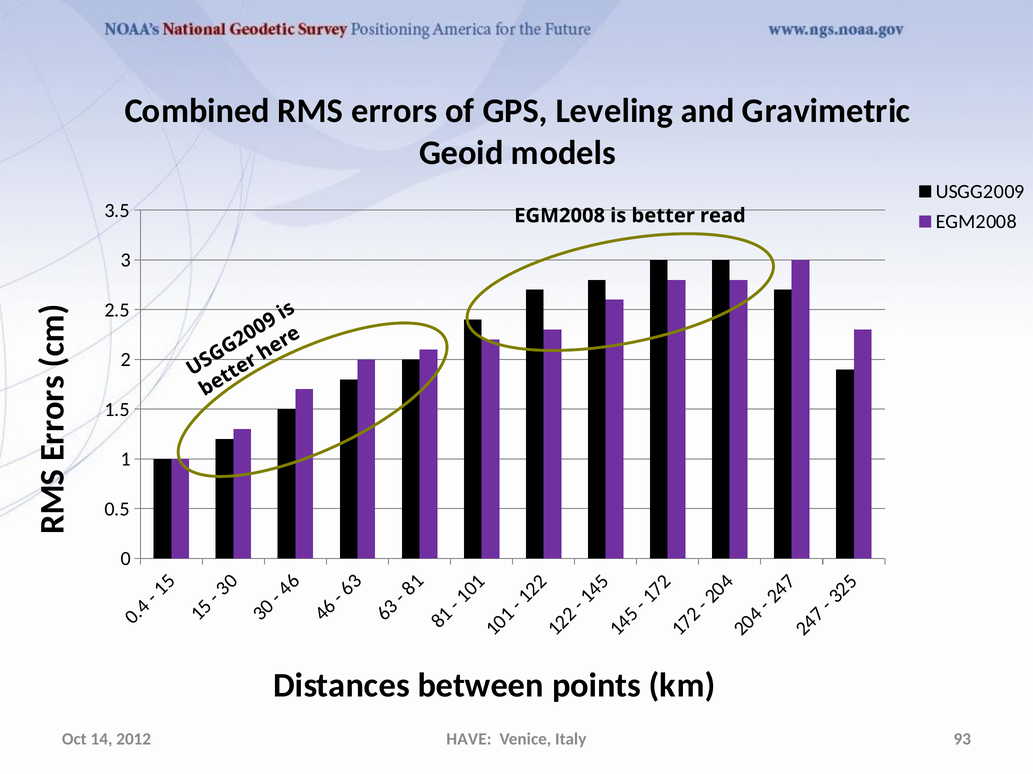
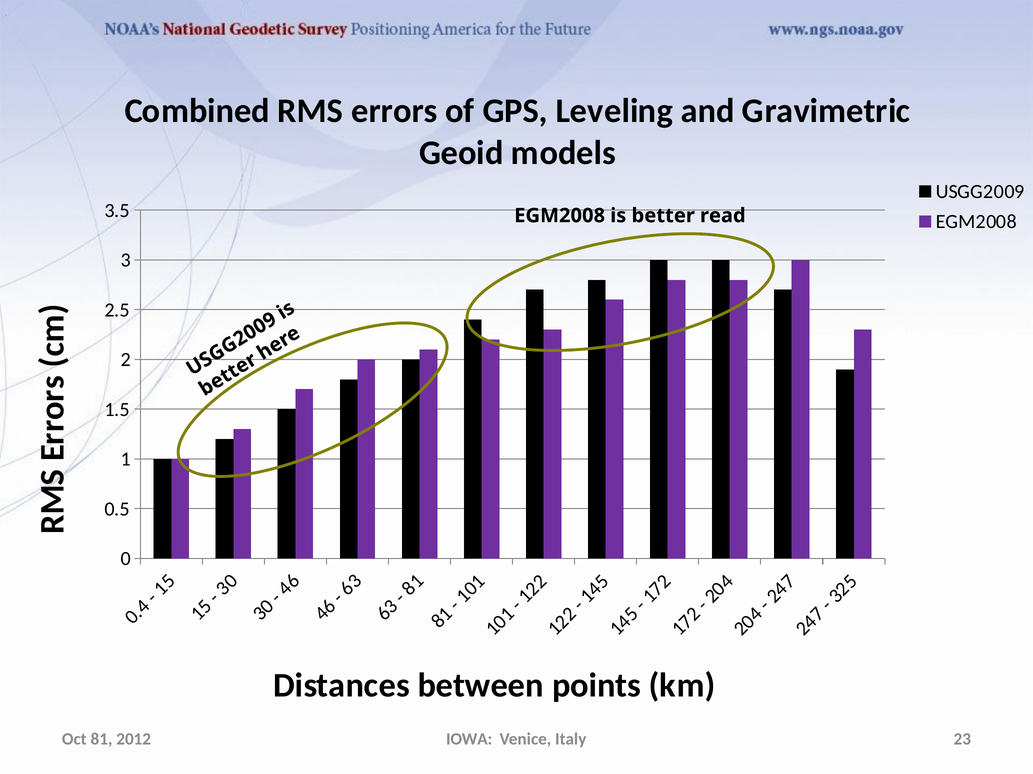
14: 14 -> 81 (101, 740)
HAVE: HAVE -> IOWA (469, 740)
93: 93 -> 23 (962, 740)
